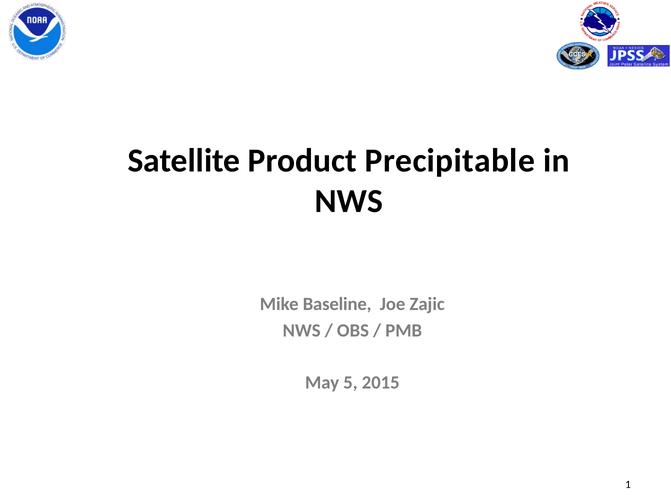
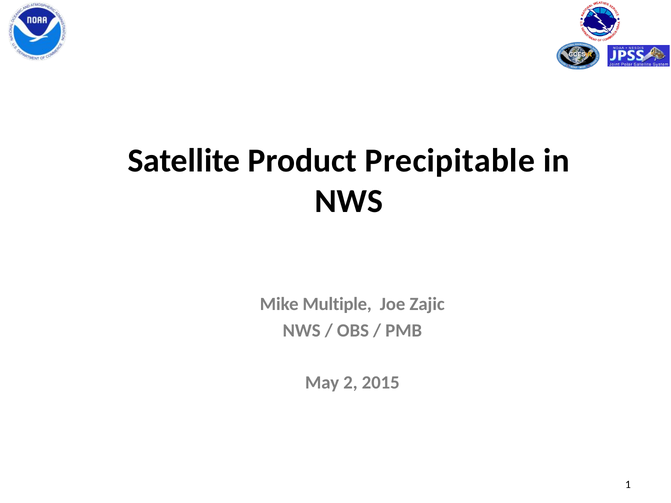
Baseline: Baseline -> Multiple (337, 304)
5: 5 -> 2 (350, 383)
